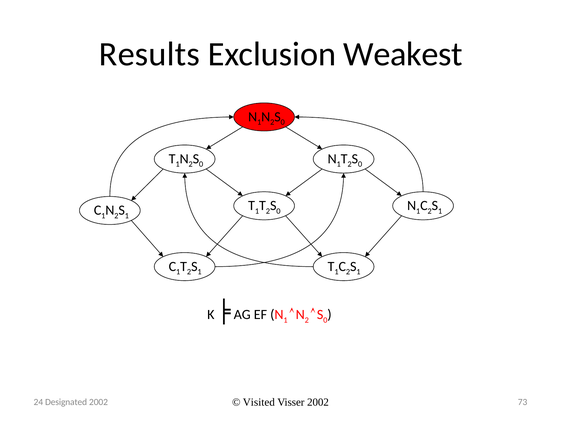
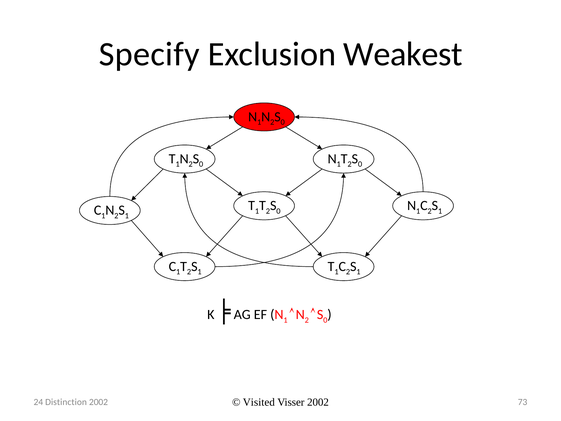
Results: Results -> Specify (149, 54)
Designated: Designated -> Distinction (66, 402)
